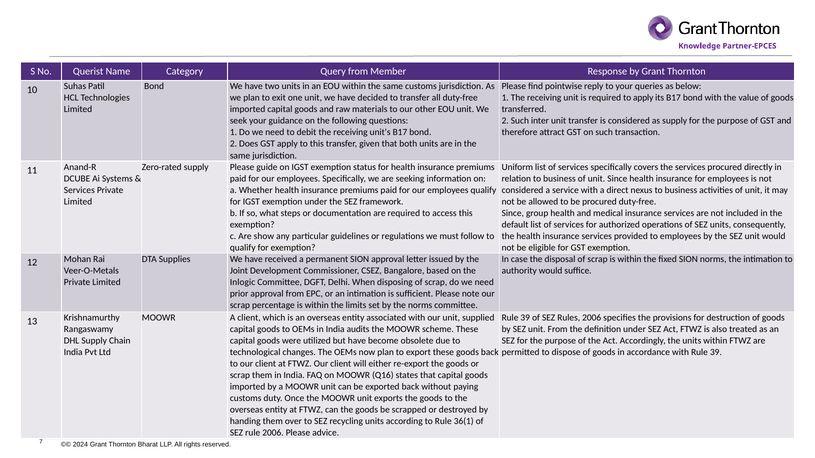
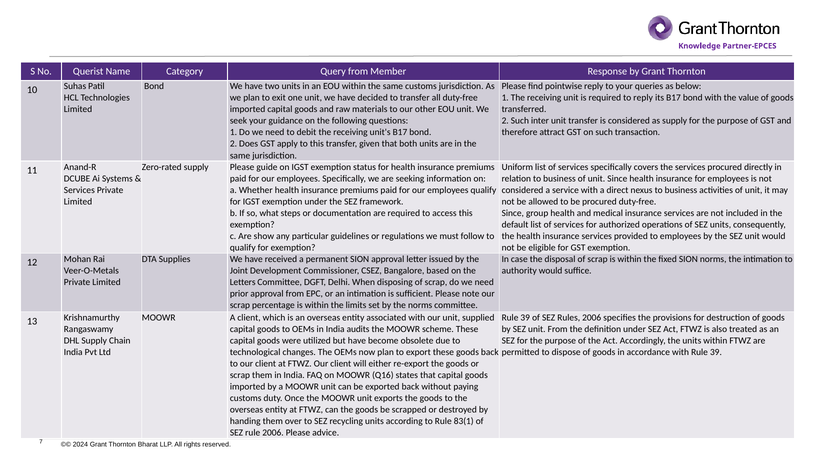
to apply: apply -> reply (643, 98)
Inlogic: Inlogic -> Letters (243, 282)
36(1: 36(1 -> 83(1 (464, 422)
